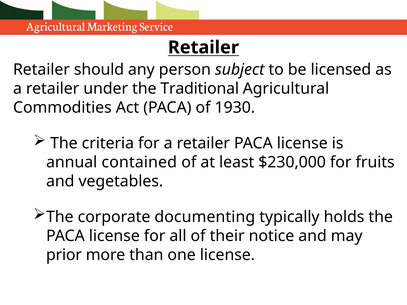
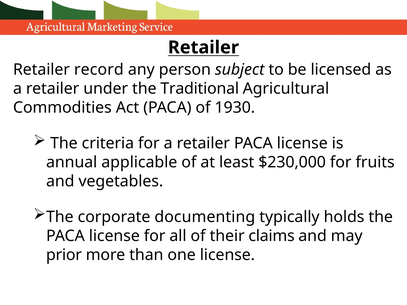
should: should -> record (99, 70)
contained: contained -> applicable (139, 162)
notice: notice -> claims (272, 236)
